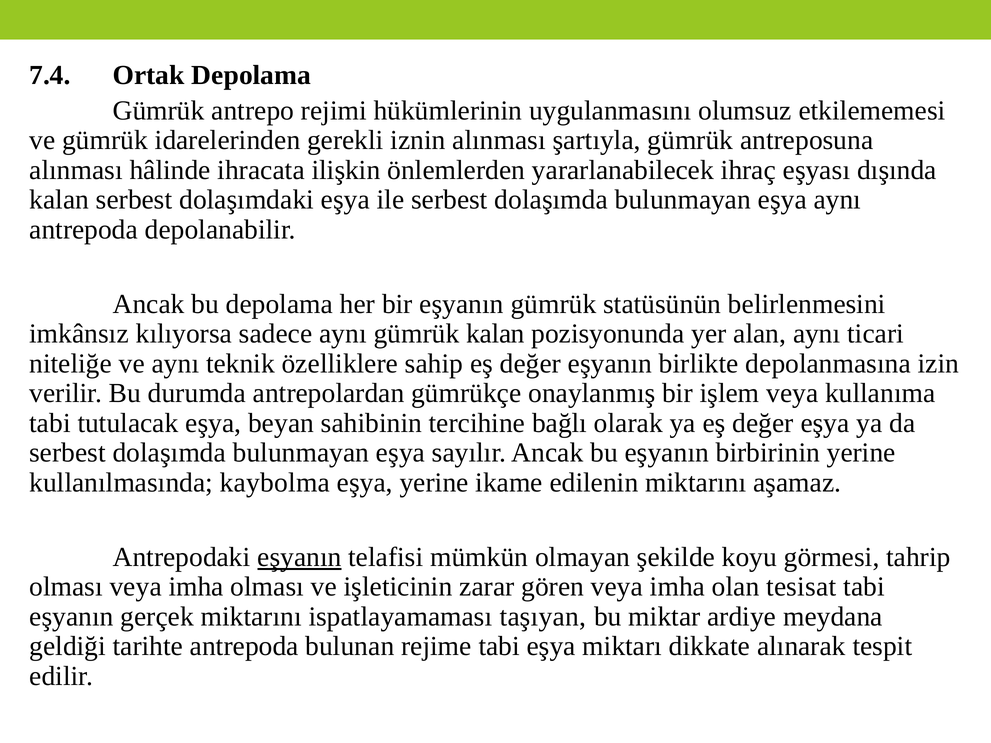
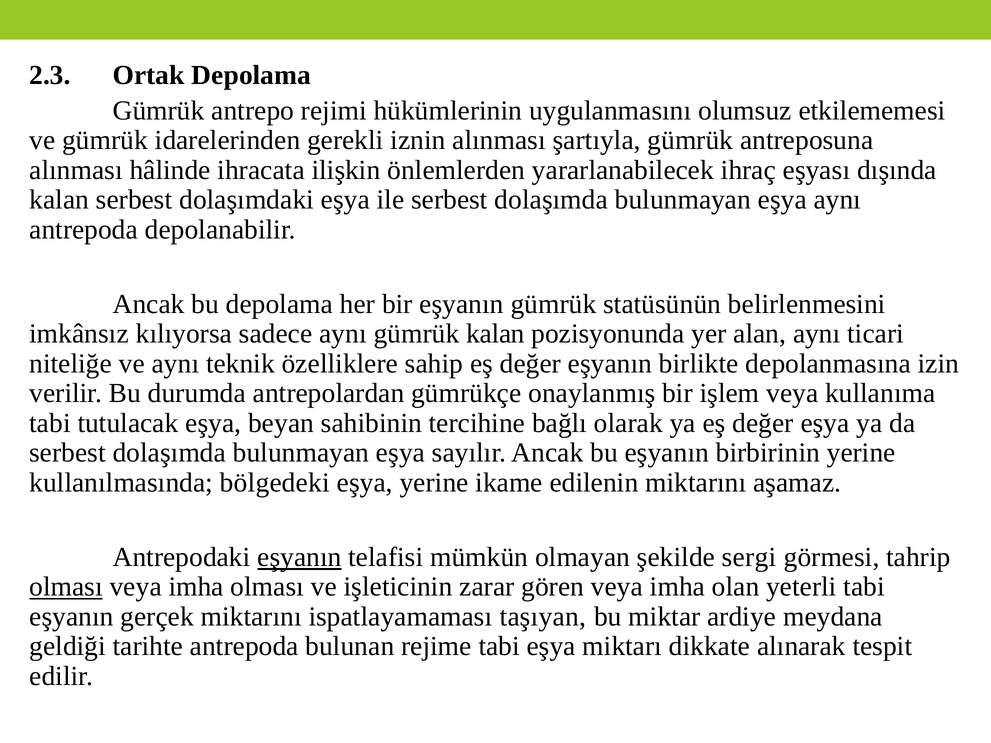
7.4: 7.4 -> 2.3 (50, 75)
kaybolma: kaybolma -> bölgedeki (275, 483)
koyu: koyu -> sergi (749, 557)
olması underline: none -> present (66, 587)
tesisat: tesisat -> yeterli (801, 587)
